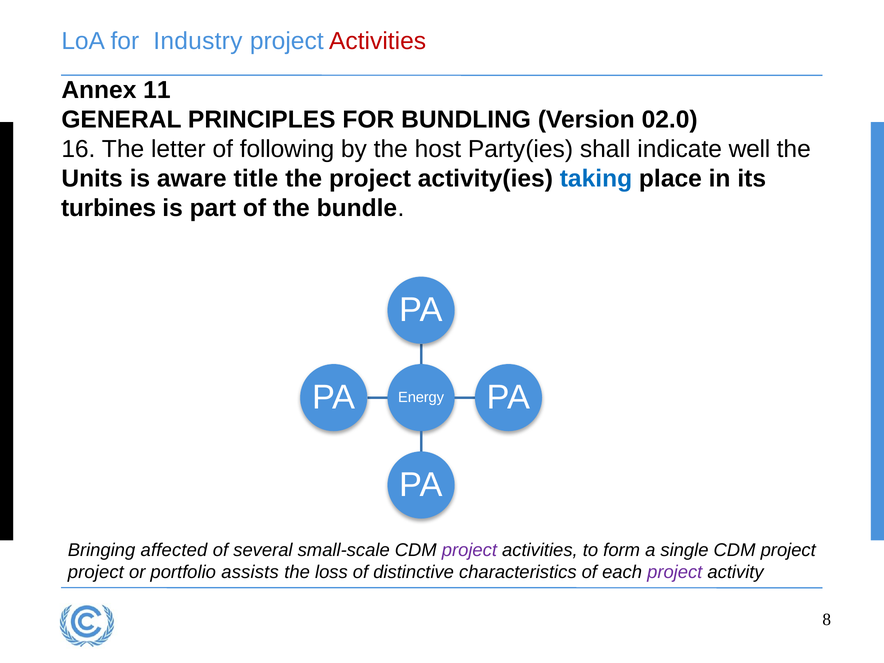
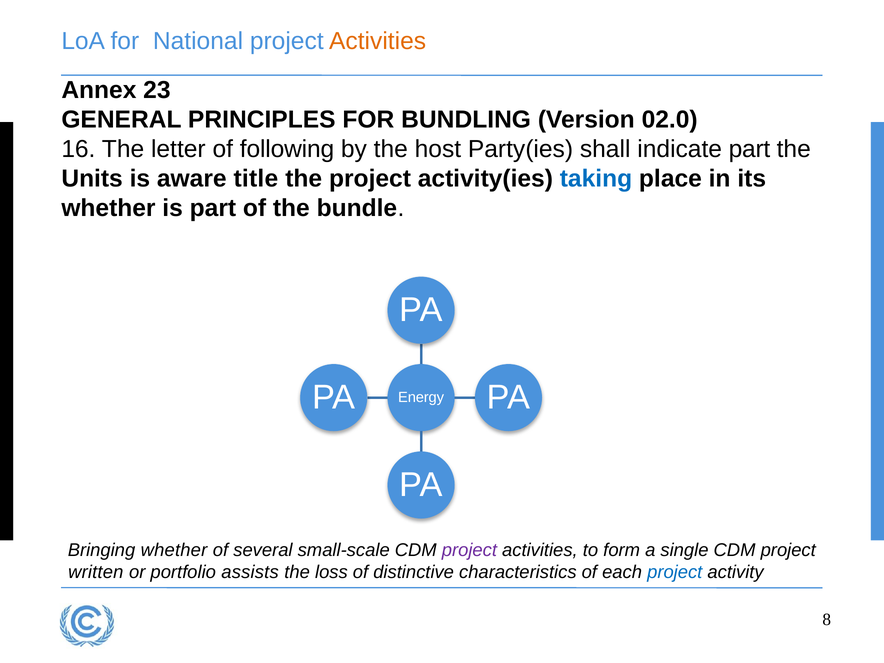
Industry: Industry -> National (198, 41)
Activities colour: red -> orange (378, 41)
11: 11 -> 23 (157, 90)
indicate well: well -> part (749, 149)
turbines: turbines -> whether (108, 208)
Bringing affected: affected -> whether (174, 550)
project: project -> written (96, 572)
project colour: purple -> blue (675, 572)
